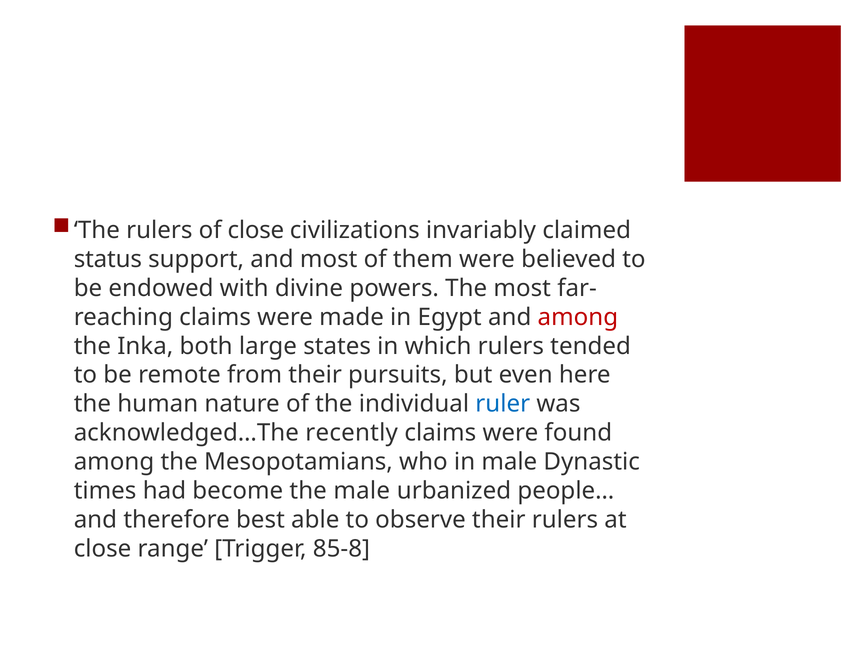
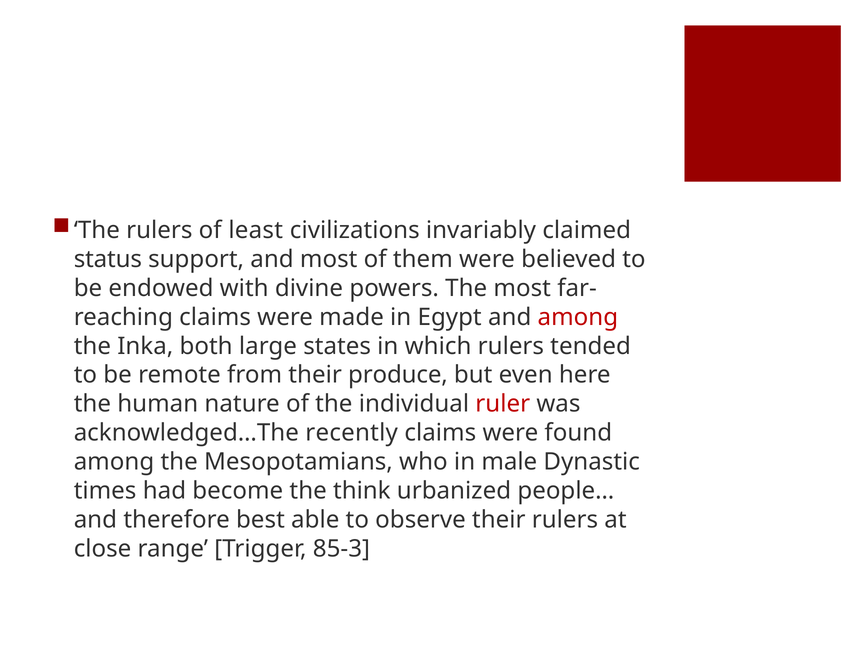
of close: close -> least (256, 230)
pursuits: pursuits -> produce (398, 375)
ruler colour: blue -> red (503, 404)
the male: male -> think (362, 491)
85-8: 85-8 -> 85-3 (341, 549)
